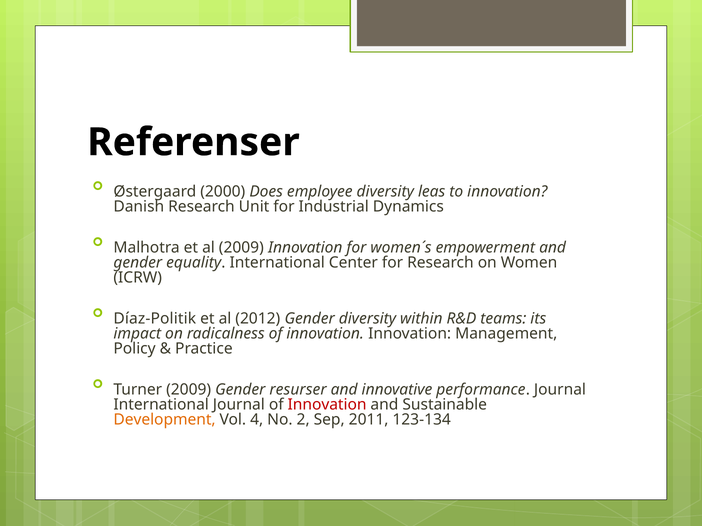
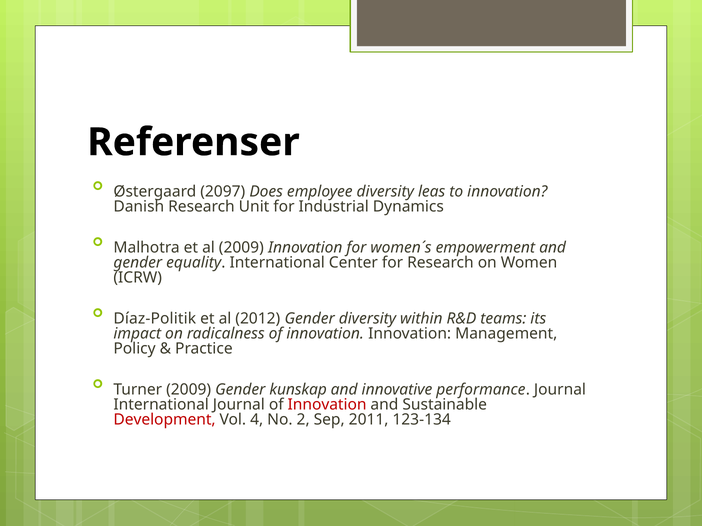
2000: 2000 -> 2097 (223, 192)
resurser: resurser -> kunskap (298, 390)
Development colour: orange -> red (165, 420)
